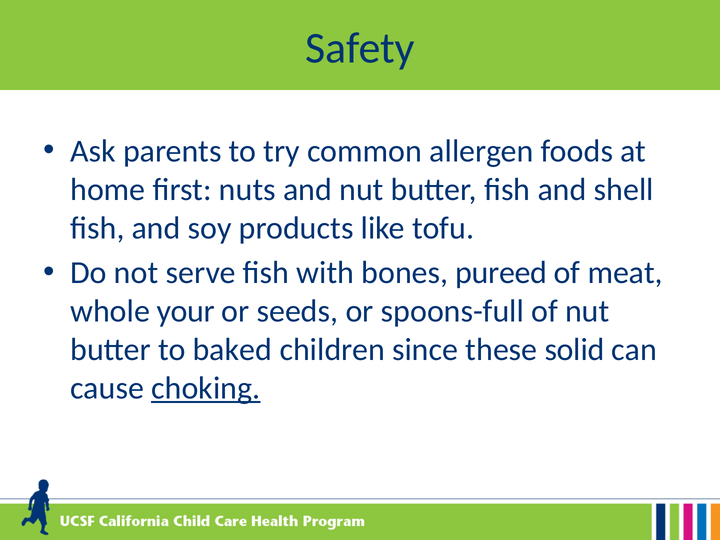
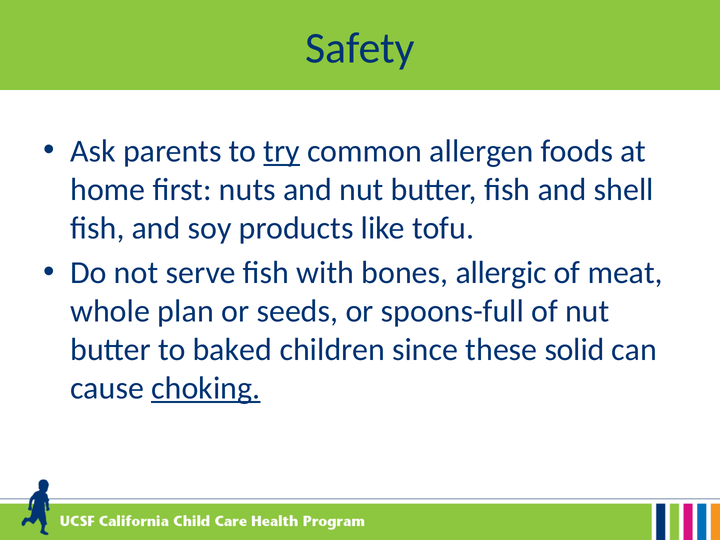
try underline: none -> present (282, 151)
pureed: pureed -> allergic (501, 273)
your: your -> plan (186, 311)
